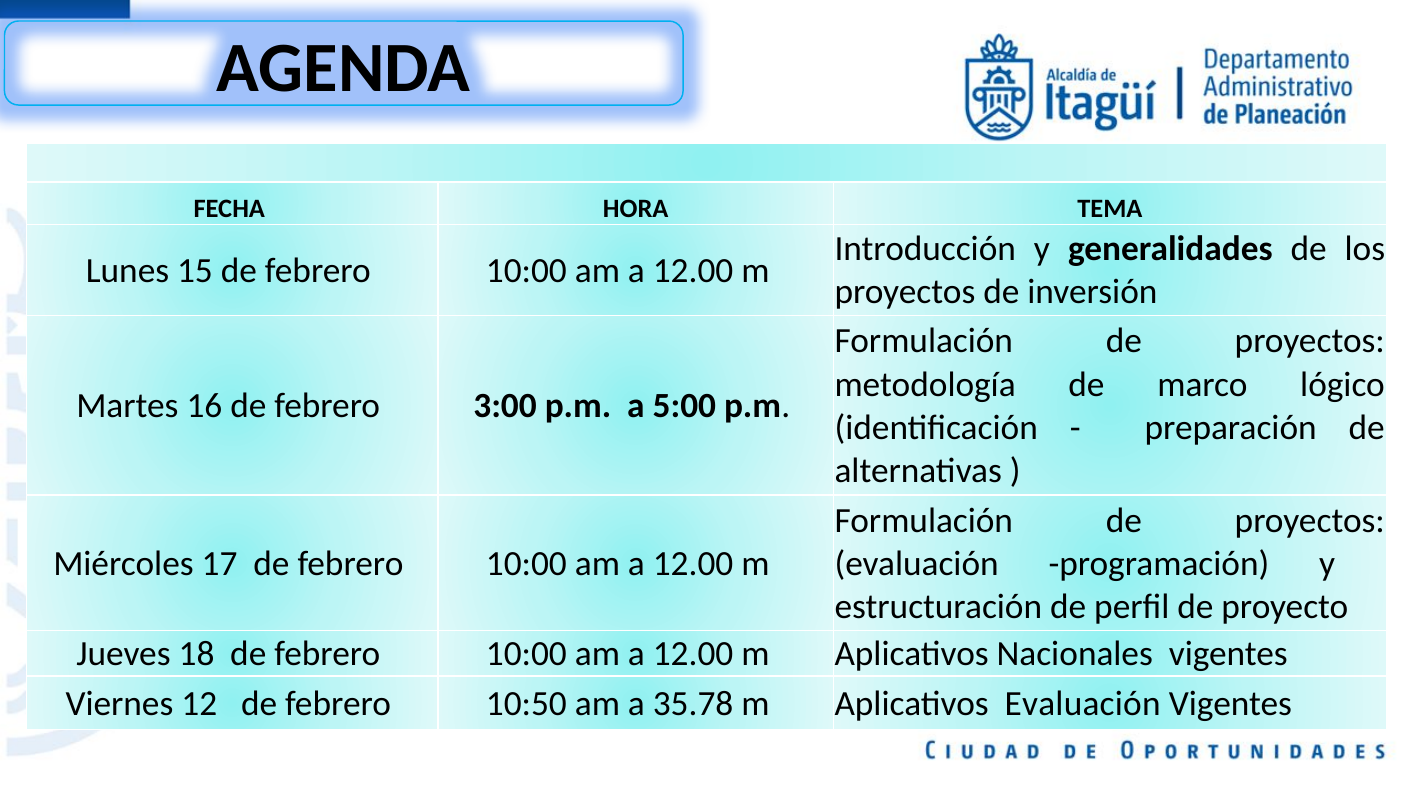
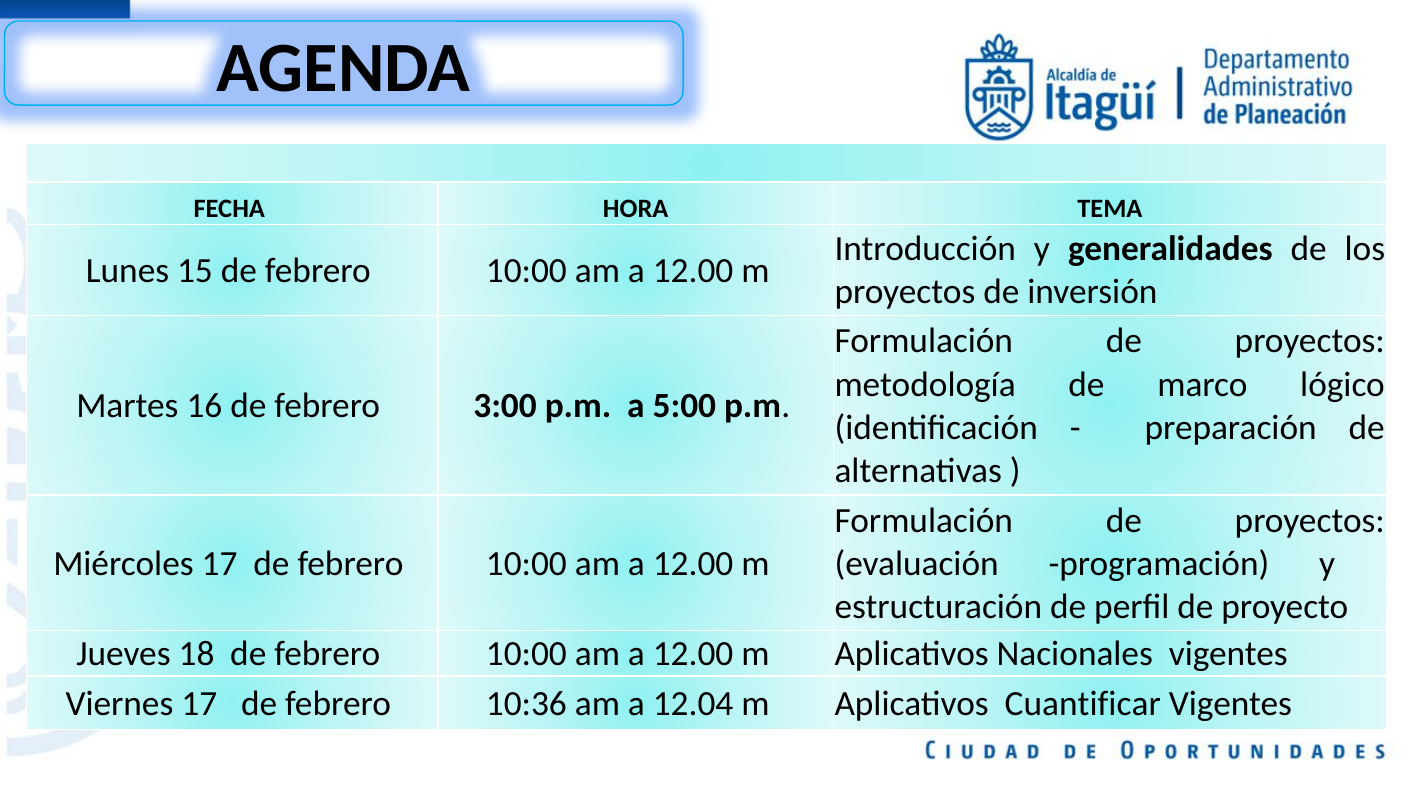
Viernes 12: 12 -> 17 (199, 703)
10:50: 10:50 -> 10:36 (526, 703)
35.78: 35.78 -> 12.04 (693, 703)
Aplicativos Evaluación: Evaluación -> Cuantificar (1083, 703)
